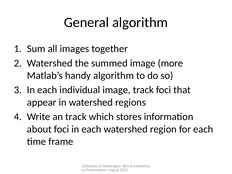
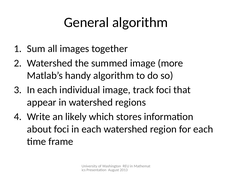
an track: track -> likely (76, 117)
